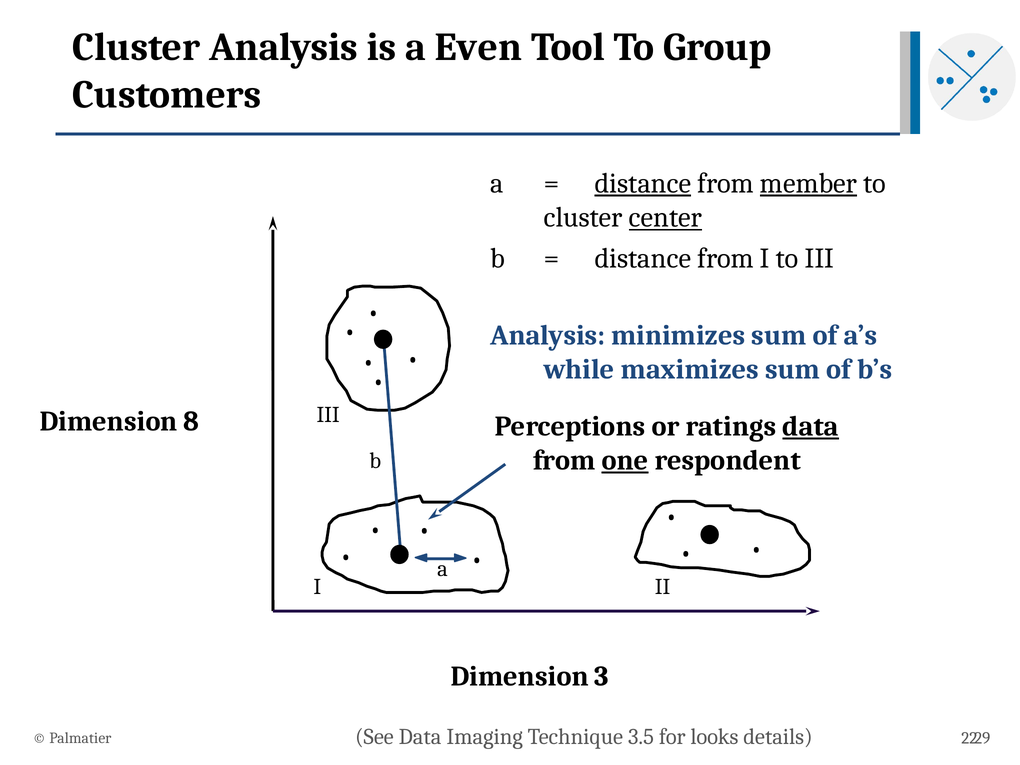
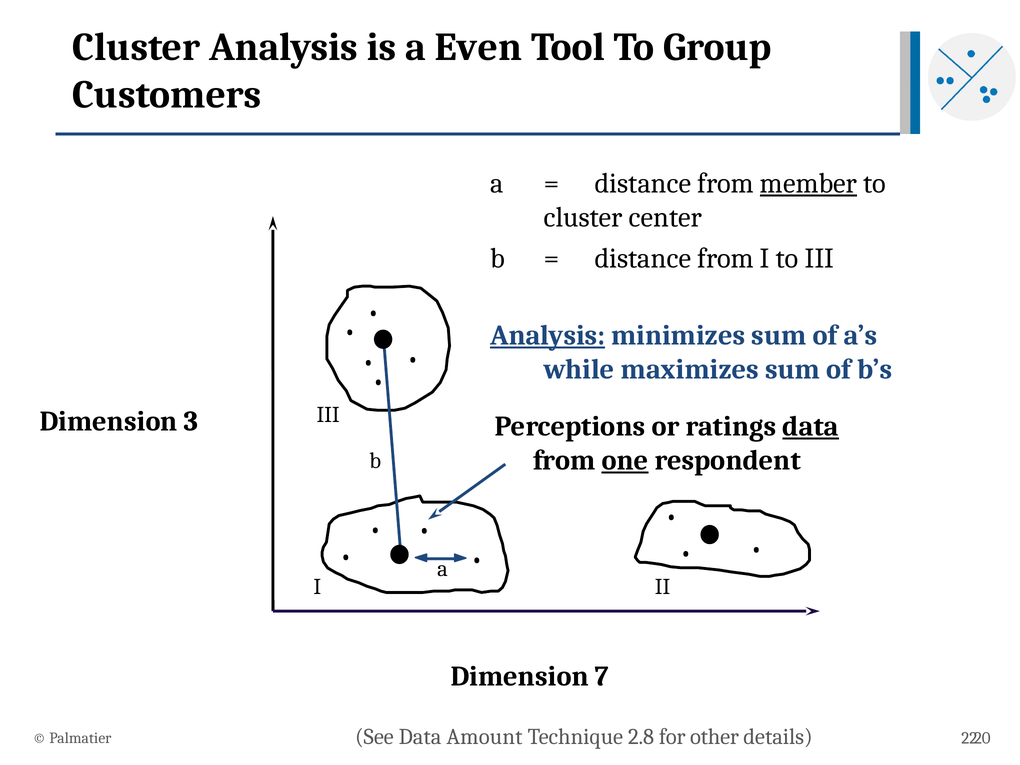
distance underline: present -> none (643, 183)
center underline: present -> none (665, 217)
Analysis underline: none -> present (548, 335)
8: 8 -> 3 (191, 421)
3: 3 -> 7 (602, 676)
Imaging: Imaging -> Amount (484, 737)
3.5: 3.5 -> 2.8 (641, 737)
looks: looks -> other (714, 737)
29: 29 -> 20 (982, 738)
